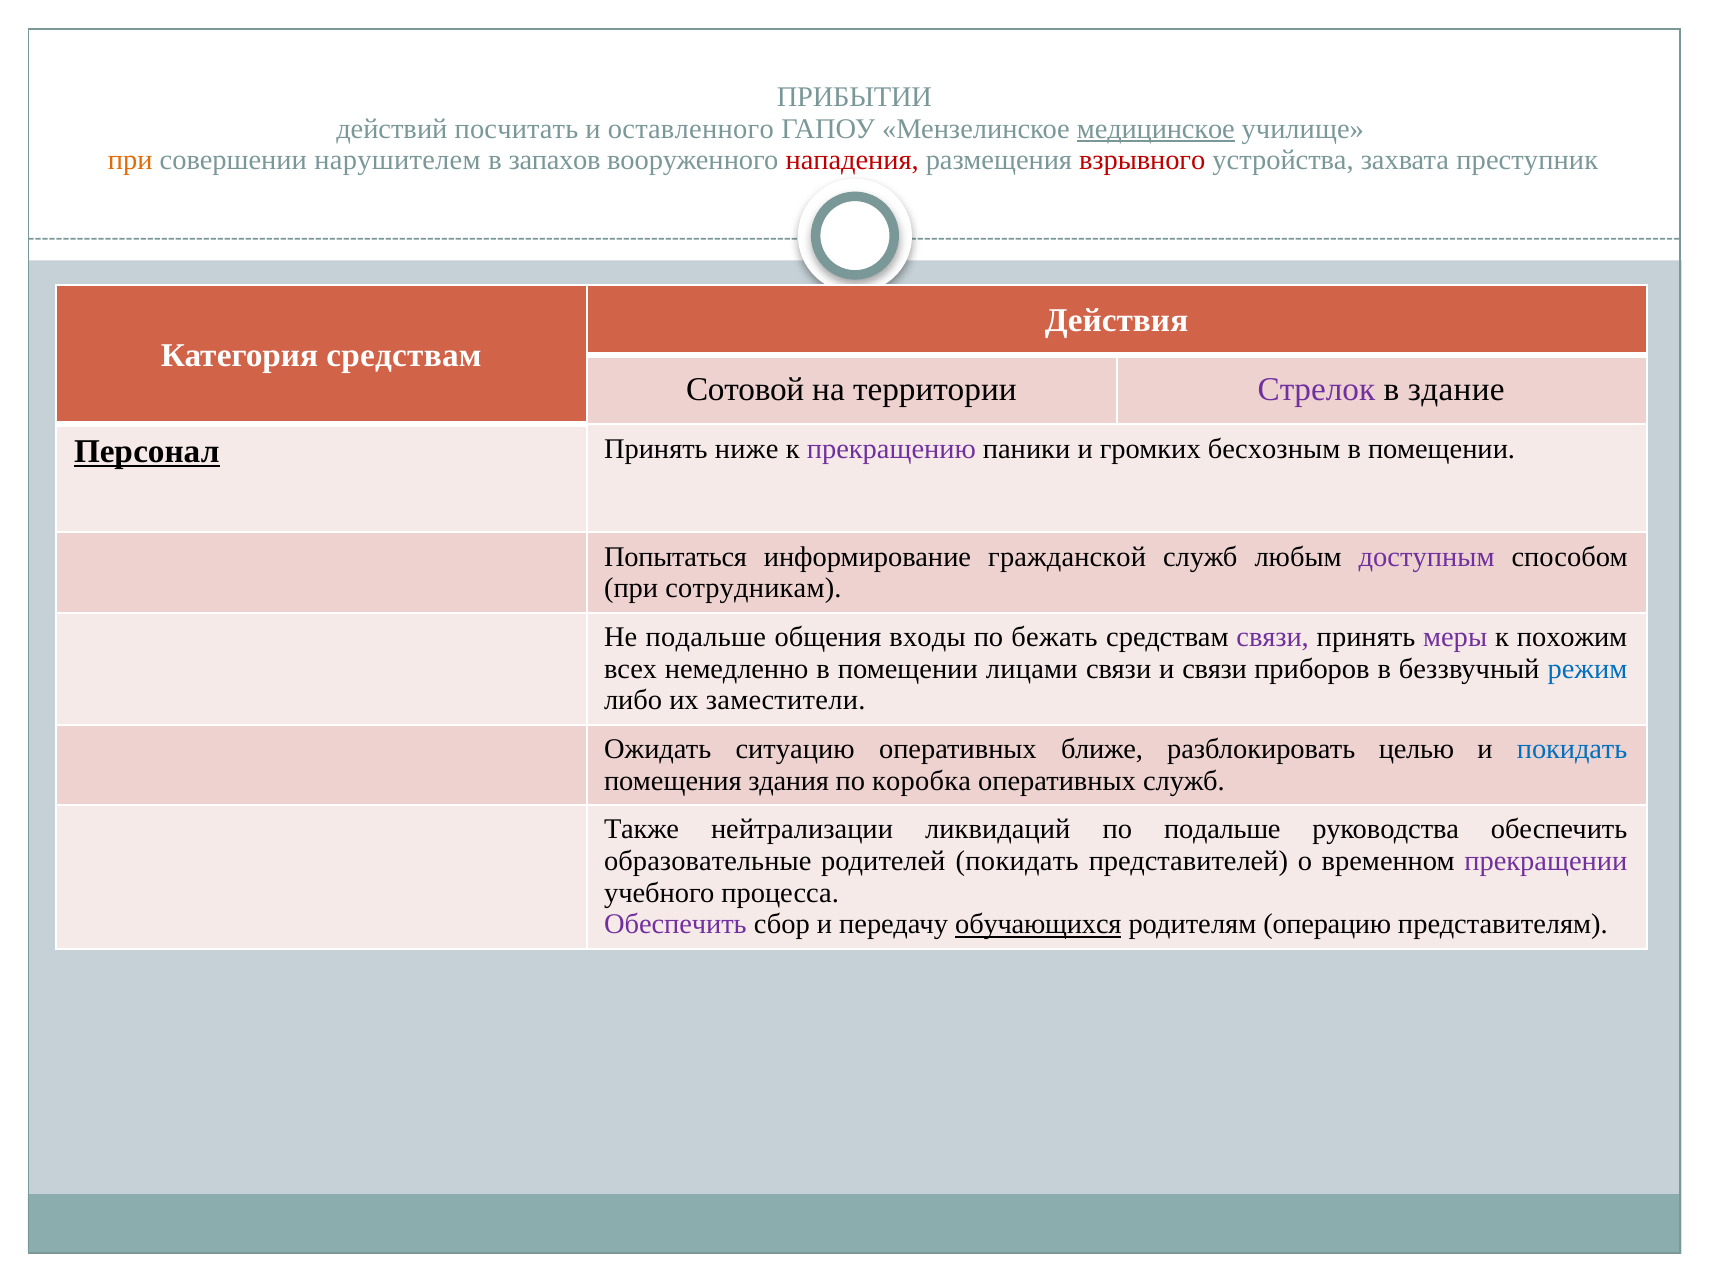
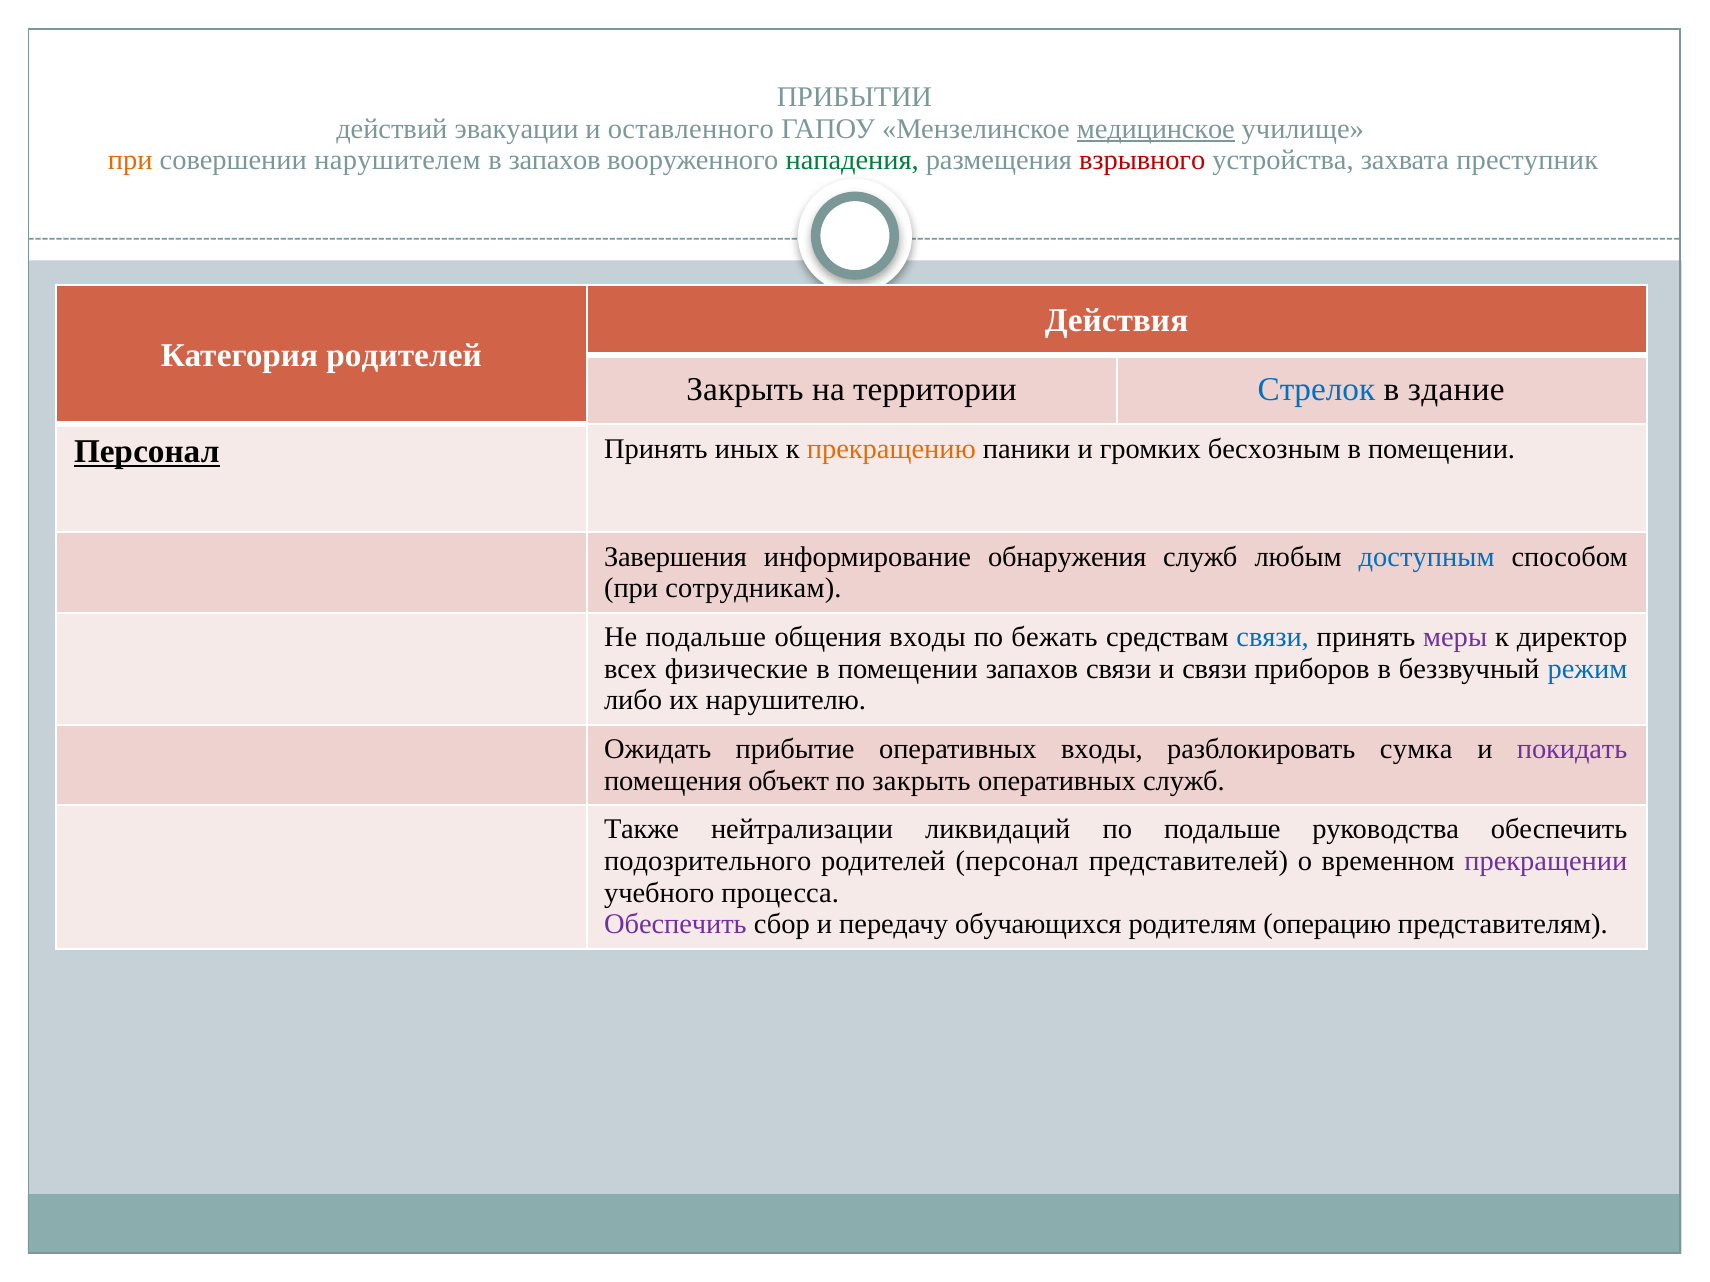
посчитать: посчитать -> эвакуации (517, 129)
нападения colour: red -> green (852, 161)
Категория средствам: средствам -> родителей (404, 355)
Сотовой: Сотовой -> Закрыть (745, 390)
Стрелок colour: purple -> blue (1316, 390)
ниже: ниже -> иных (747, 449)
прекращению colour: purple -> orange (891, 449)
Попытаться: Попытаться -> Завершения (676, 557)
гражданской: гражданской -> обнаружения (1067, 557)
доступным colour: purple -> blue (1427, 557)
связи colour: purple -> blue (1273, 637)
похожим: похожим -> директор (1572, 637)
немедленно: немедленно -> физические (737, 669)
помещении лицами: лицами -> запахов (1032, 669)
заместители: заместители -> нарушителю (786, 701)
ситуацию: ситуацию -> прибытие (795, 749)
оперативных ближе: ближе -> входы (1102, 749)
целью: целью -> сумка (1416, 749)
покидать colour: blue -> purple (1572, 749)
здания: здания -> объект (789, 781)
по коробка: коробка -> закрыть (922, 781)
образовательные: образовательные -> подозрительного (708, 861)
родителей покидать: покидать -> персонал (1017, 861)
обучающихся underline: present -> none (1038, 925)
